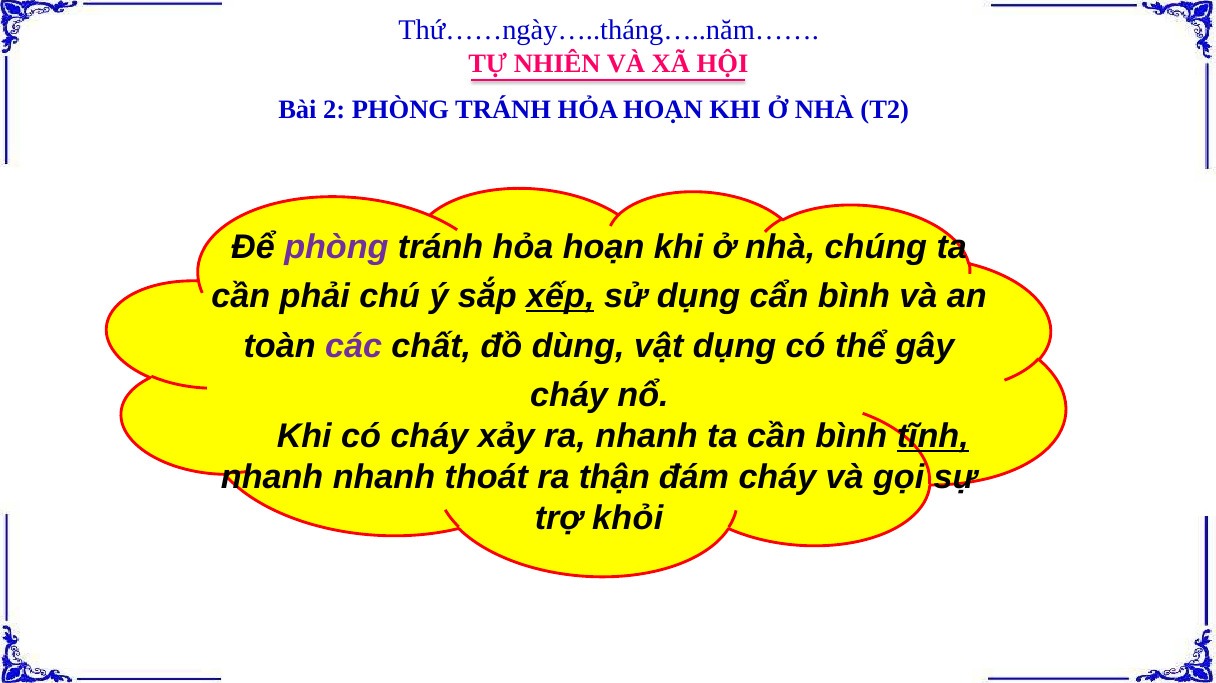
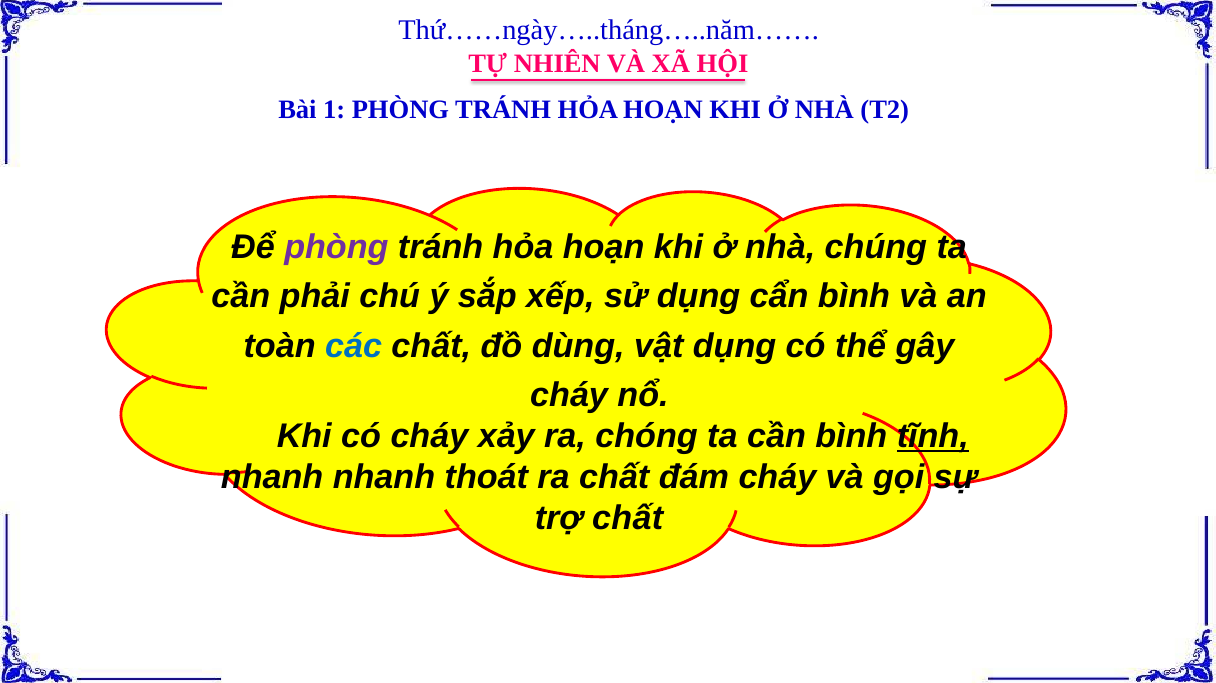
2: 2 -> 1 (334, 110)
xếp underline: present -> none (560, 297)
các colour: purple -> blue (354, 346)
ra nhanh: nhanh -> chóng (647, 436)
ra thận: thận -> chất (614, 477)
trợ khỏi: khỏi -> chất (628, 518)
